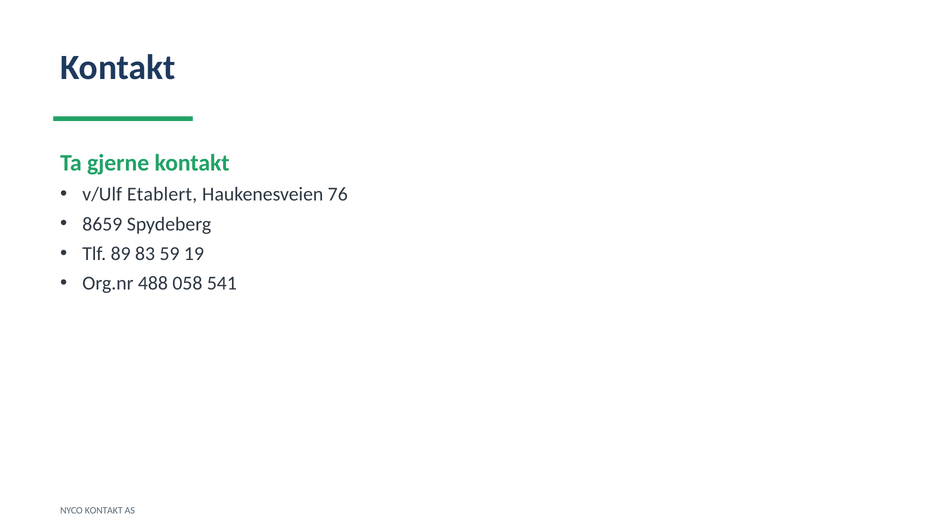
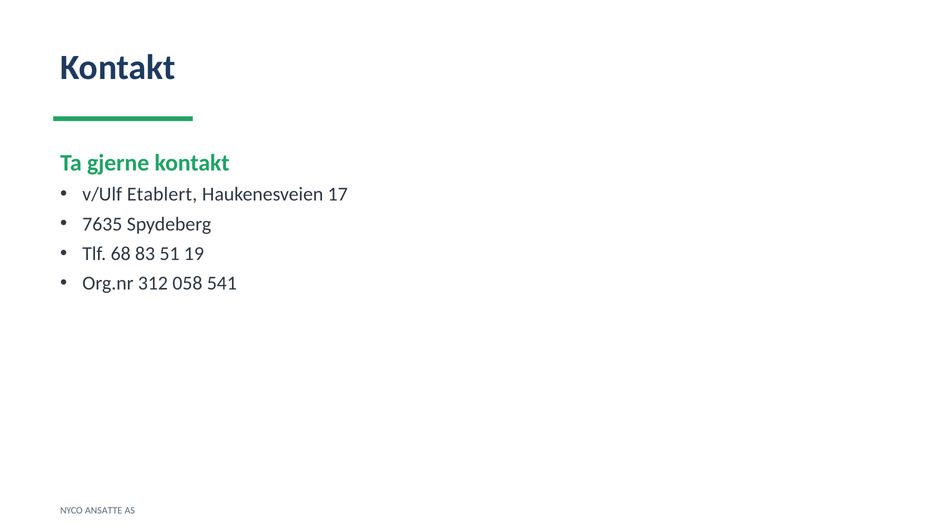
76: 76 -> 17 (338, 195)
8659: 8659 -> 7635 (102, 224)
89: 89 -> 68 (121, 254)
59: 59 -> 51 (170, 254)
488: 488 -> 312 (153, 283)
NYCO KONTAKT: KONTAKT -> ANSATTE (104, 511)
